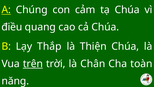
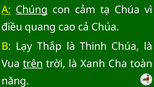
Chúng underline: none -> present (32, 10)
Thiện: Thiện -> Thinh (93, 46)
Chân: Chân -> Xanh (93, 63)
